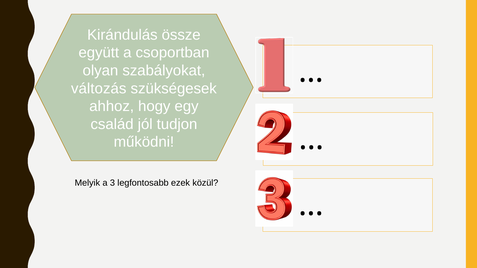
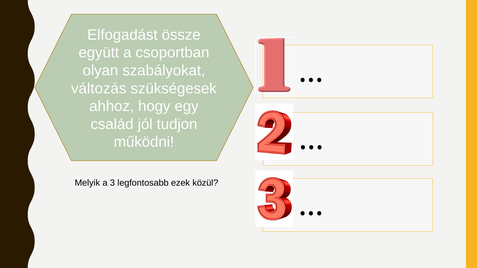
Kirándulás: Kirándulás -> Elfogadást (122, 35)
